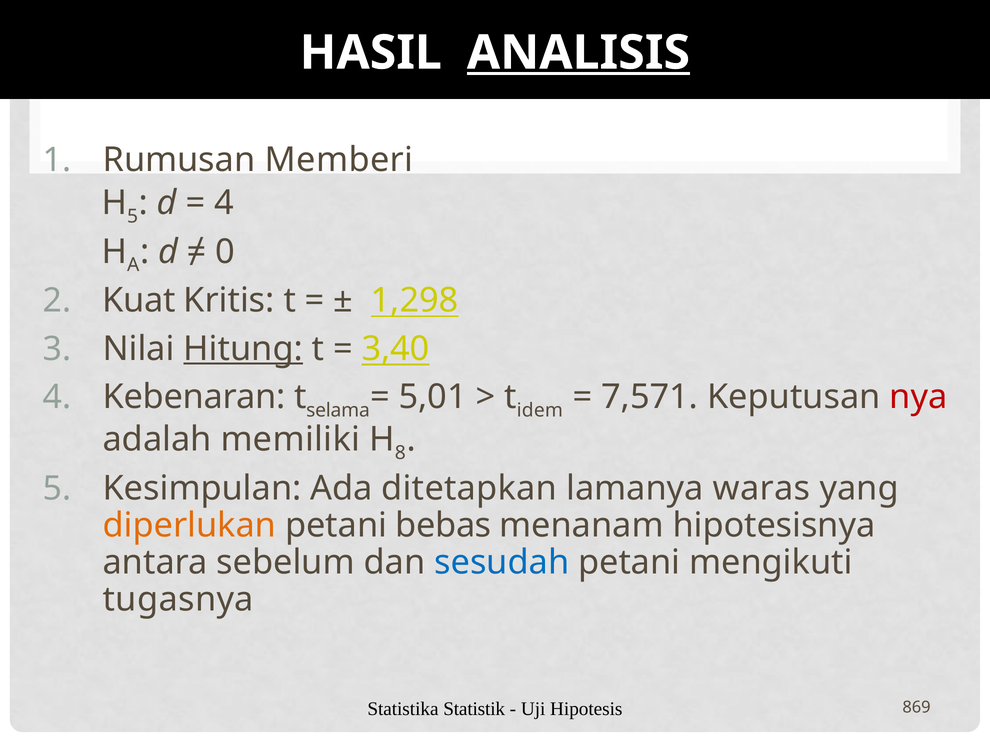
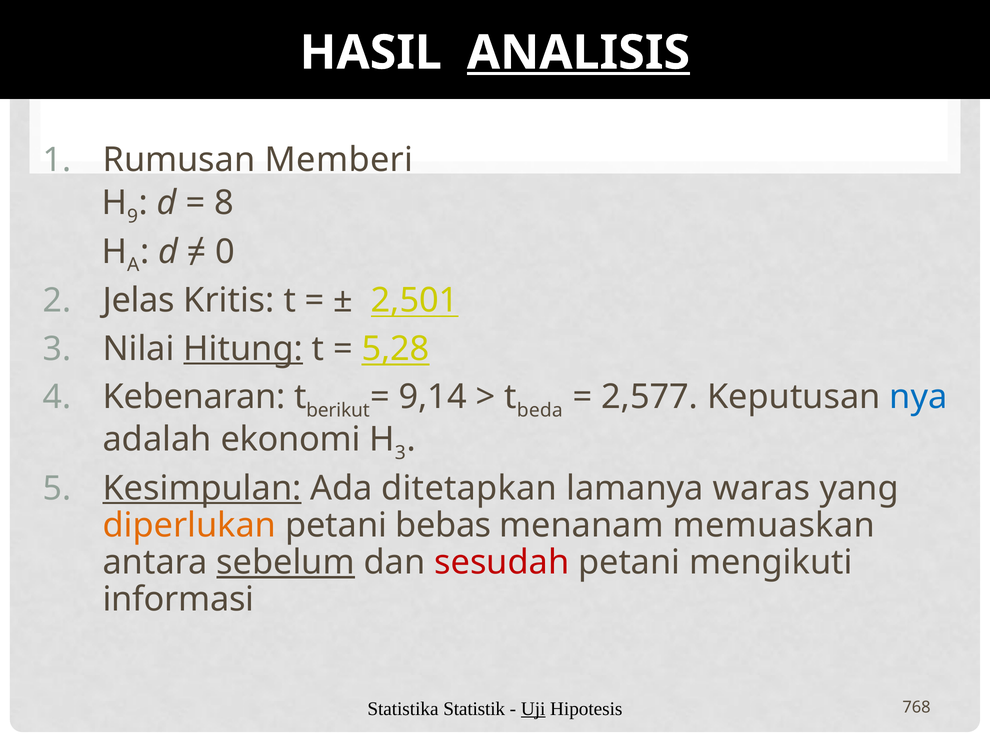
5: 5 -> 9 (133, 217)
4: 4 -> 8 (224, 203)
Kuat: Kuat -> Jelas (139, 301)
1,298: 1,298 -> 2,501 (415, 301)
3,40: 3,40 -> 5,28 (396, 349)
selama: selama -> berikut (338, 410)
5,01: 5,01 -> 9,14 (433, 397)
idem: idem -> beda (540, 410)
7,571: 7,571 -> 2,577 (650, 397)
nya colour: red -> blue (918, 397)
memiliki: memiliki -> ekonomi (291, 440)
8: 8 -> 3 (400, 453)
Kesimpulan underline: none -> present (202, 489)
hipotesisnya: hipotesisnya -> memuaskan (774, 526)
sebelum underline: none -> present (286, 563)
sesudah colour: blue -> red (502, 563)
tugasnya: tugasnya -> informasi (179, 600)
Uji underline: none -> present (533, 709)
869: 869 -> 768 (917, 708)
